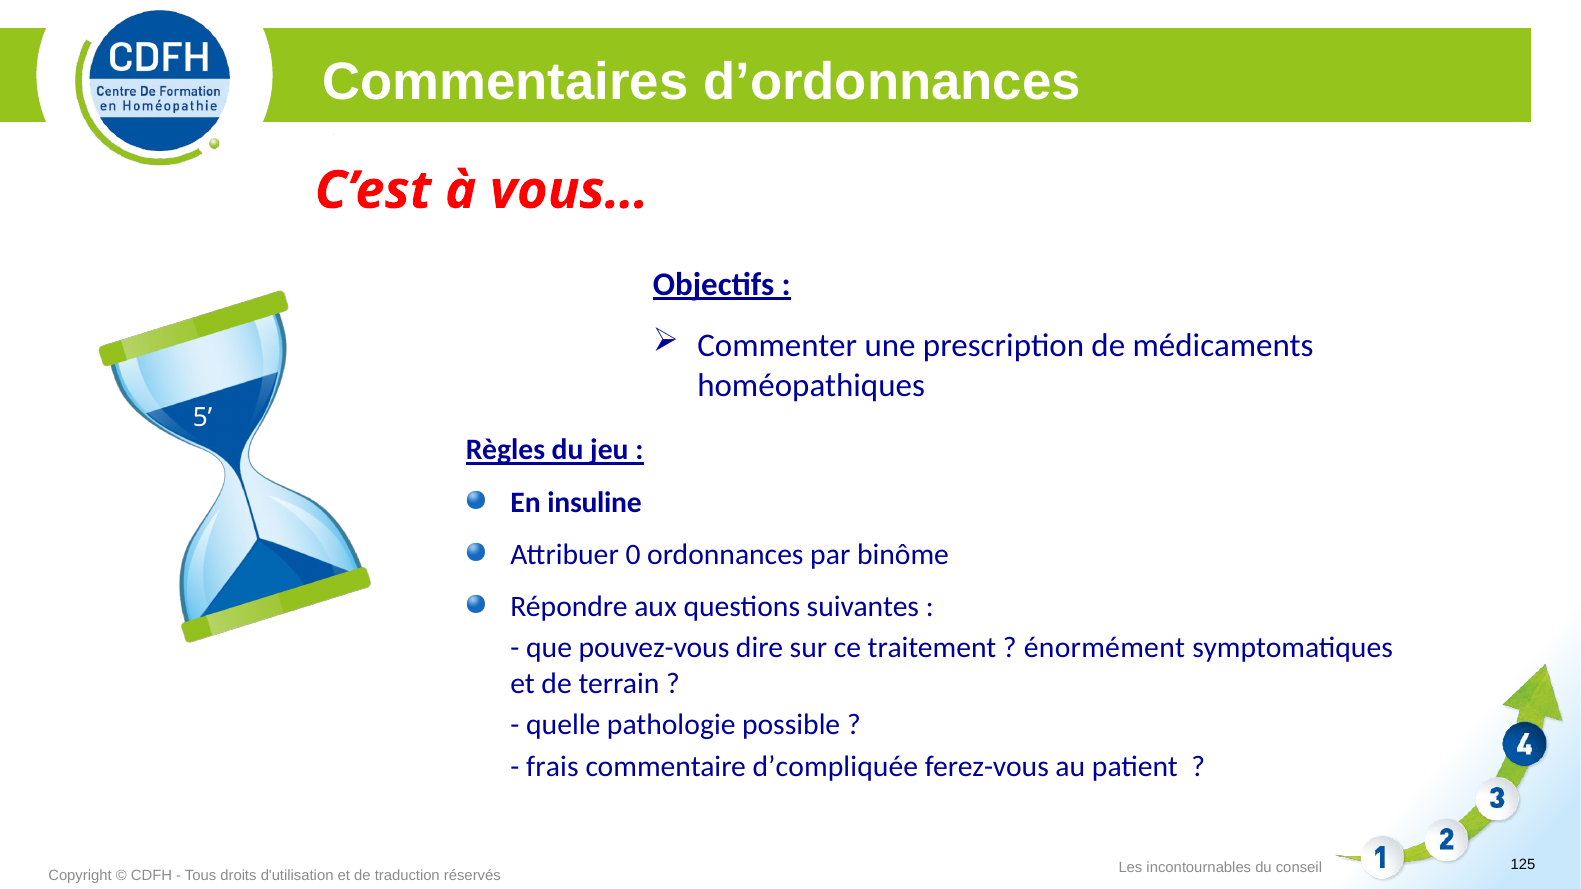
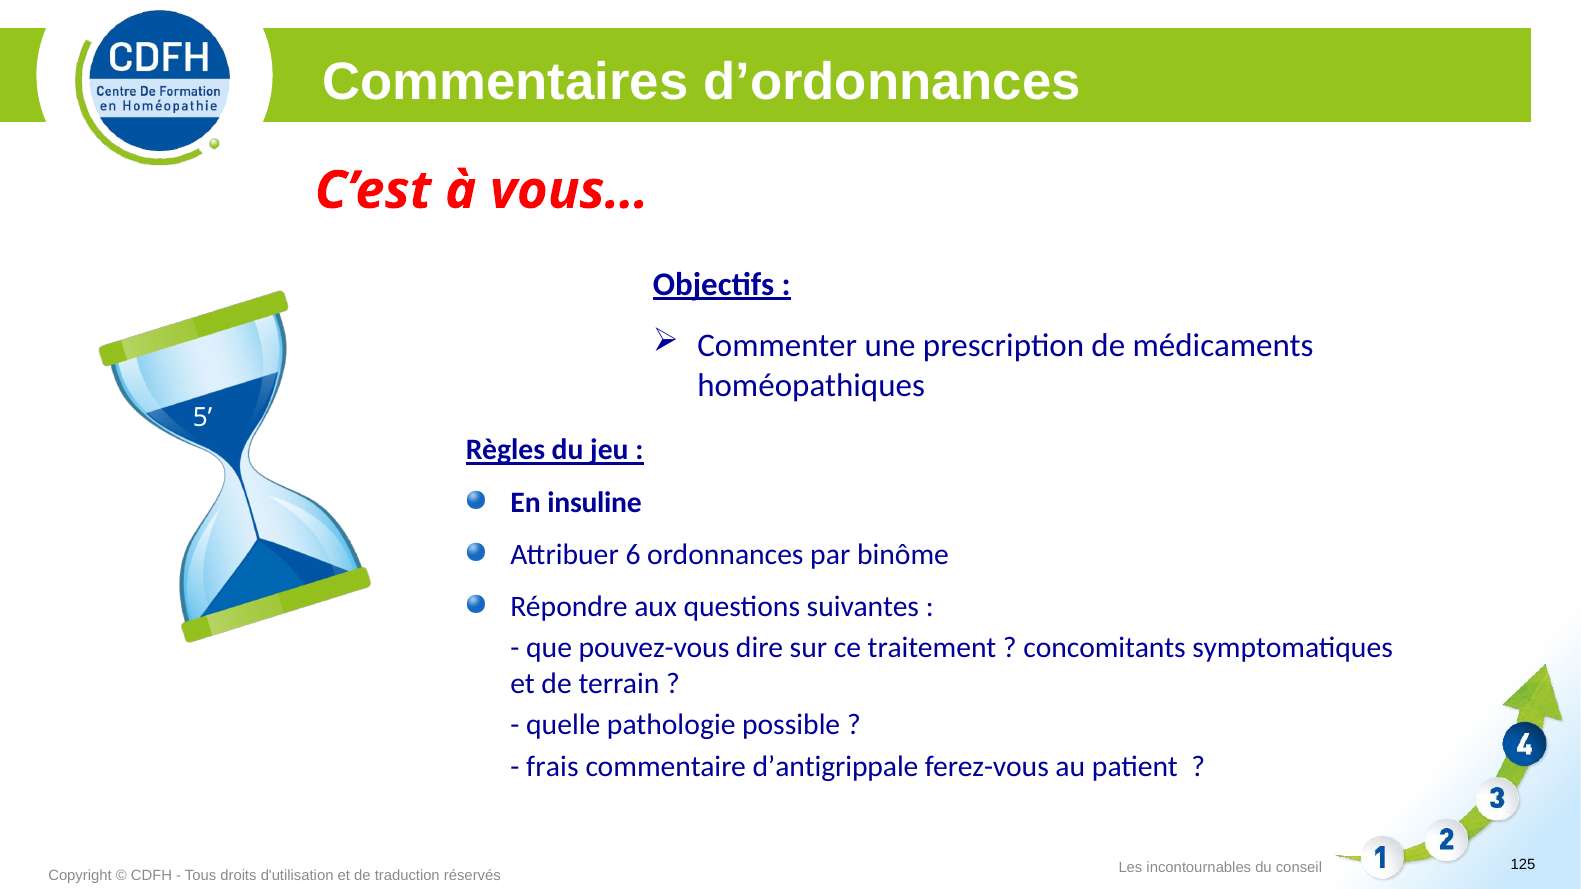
0: 0 -> 6 (633, 554)
énormément: énormément -> concomitants (1105, 648)
d’compliquée: d’compliquée -> d’antigrippale (835, 767)
